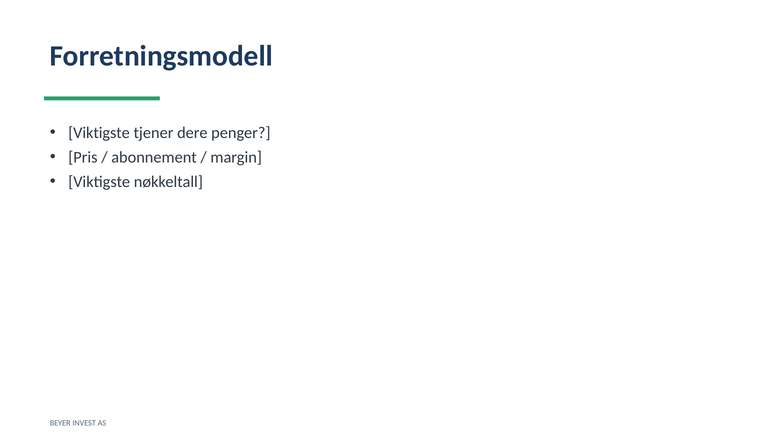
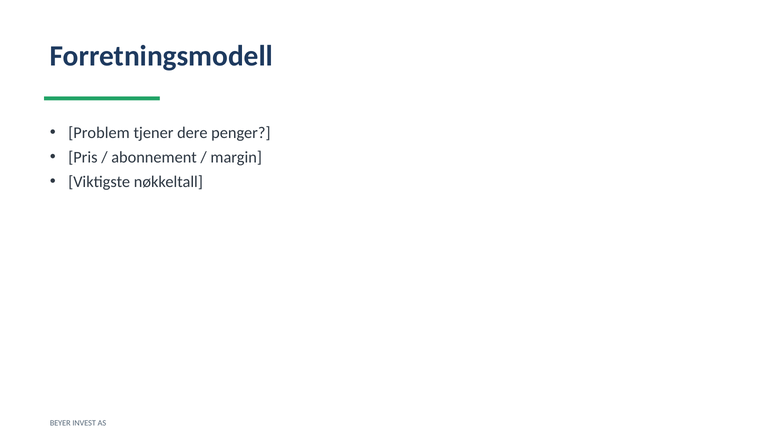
Viktigste: Viktigste -> Problem (99, 133)
